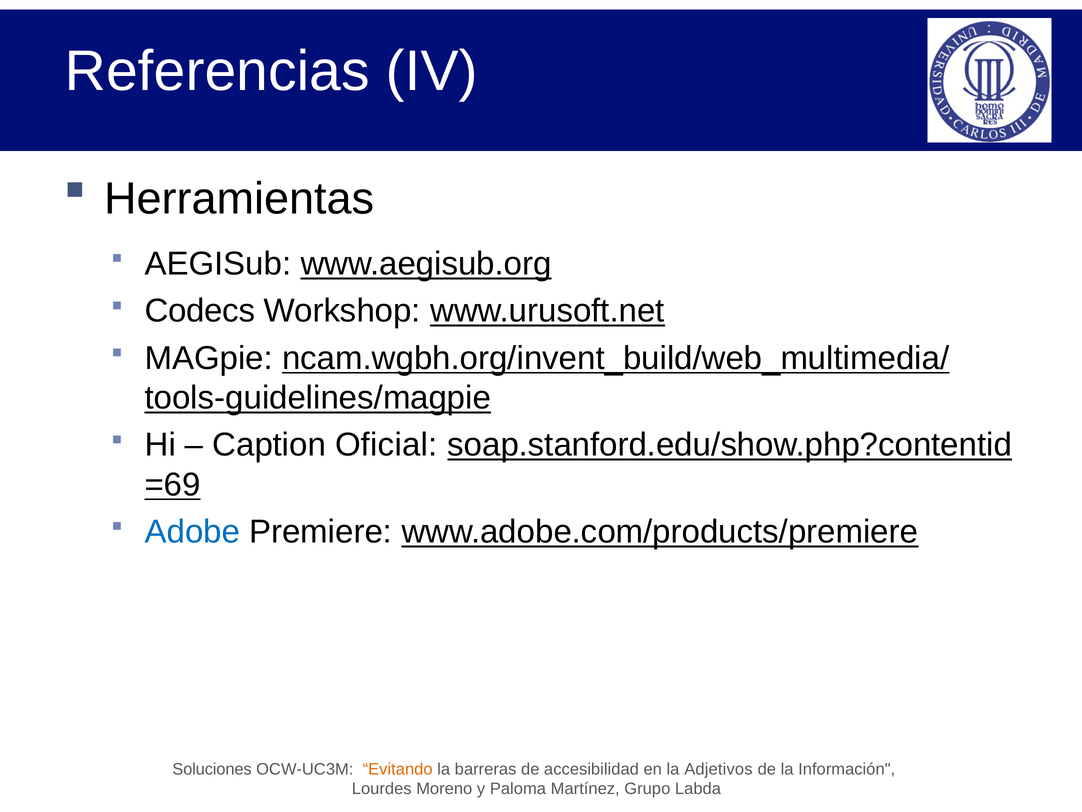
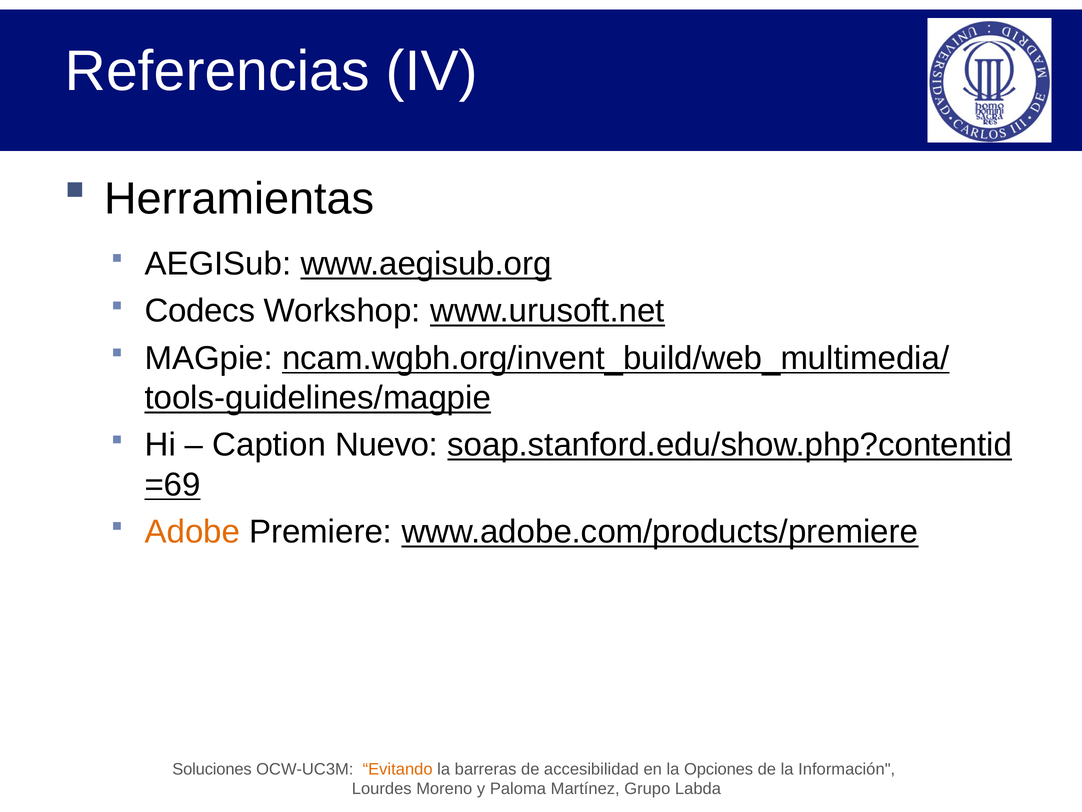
Oficial: Oficial -> Nuevo (387, 445)
Adobe colour: blue -> orange (192, 532)
Adjetivos: Adjetivos -> Opciones (719, 769)
